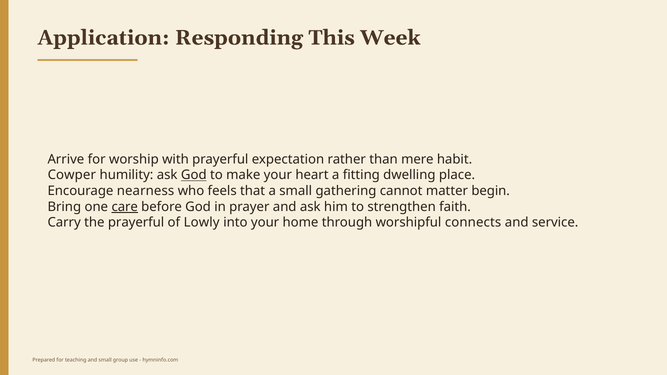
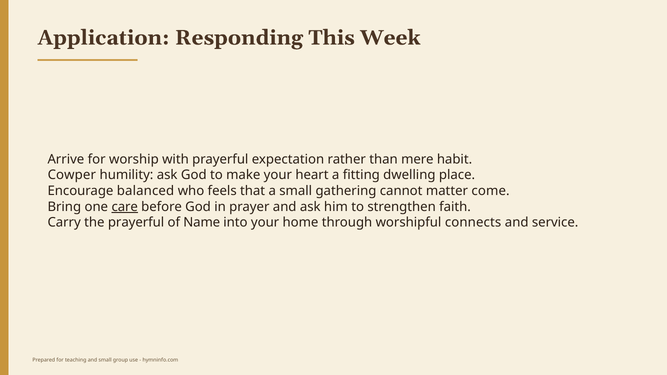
God underline: present -> none (194, 175)
nearness: nearness -> balanced (146, 191)
begin: begin -> come (491, 191)
Lowly: Lowly -> Name (202, 223)
